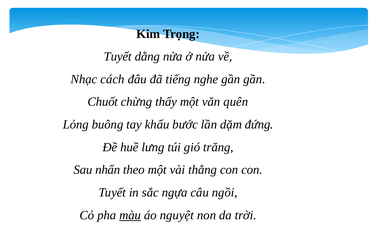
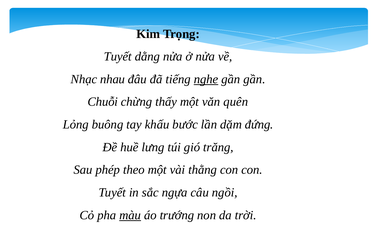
cách: cách -> nhau (113, 79)
nghe underline: none -> present (206, 79)
Chuốt: Chuốt -> Chuỗi (103, 102)
nhấn: nhấn -> phép (108, 170)
nguyệt: nguyệt -> trướng (177, 215)
